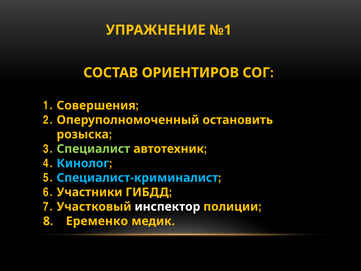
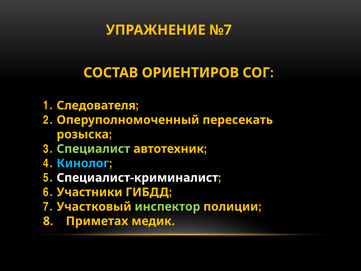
№1: №1 -> №7 (221, 30)
Совершения: Совершения -> Следователя (96, 105)
остановить: остановить -> пересекать (238, 120)
Специалист-криминалист colour: light blue -> white (137, 178)
инспектор colour: white -> light green (167, 206)
Еременко: Еременко -> Приметах (97, 221)
